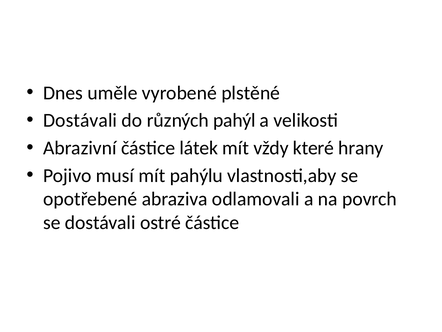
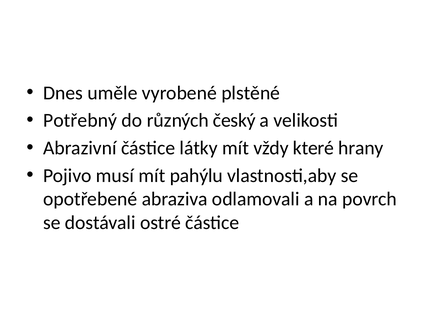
Dostávali: Dostávali -> Potřebný (80, 120)
pahýl: pahýl -> český (234, 120)
látek: látek -> látky (199, 148)
